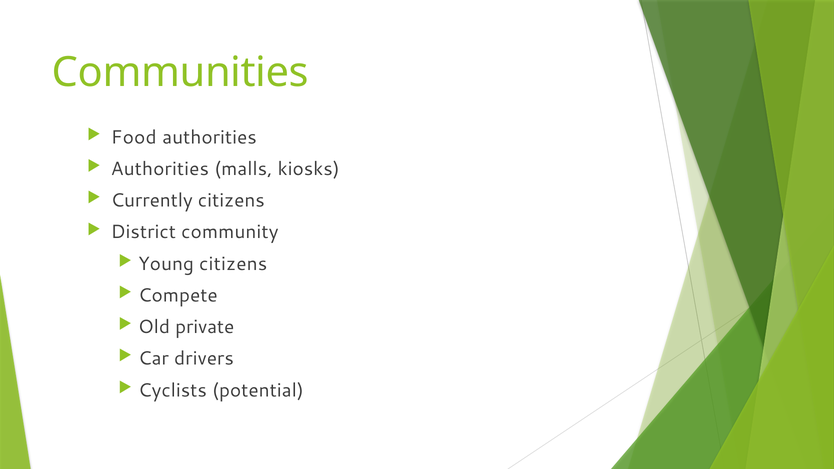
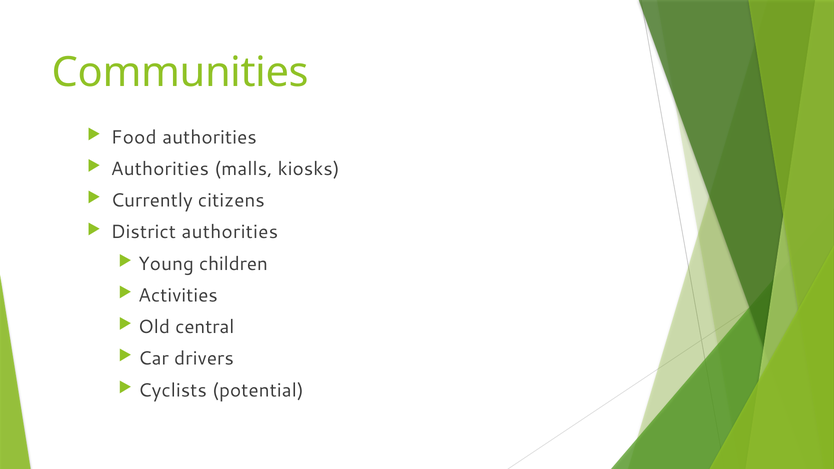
District community: community -> authorities (230, 232)
Young citizens: citizens -> children (233, 264)
Compete: Compete -> Activities (178, 295)
private: private -> central (205, 327)
